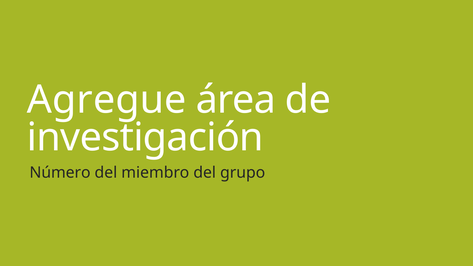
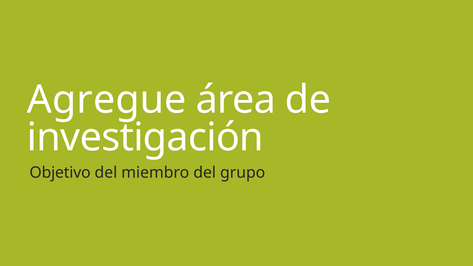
Número: Número -> Objetivo (60, 173)
